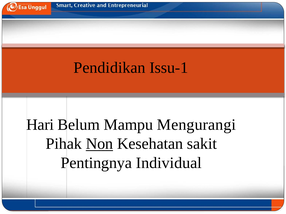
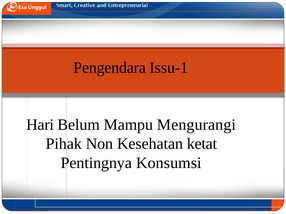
Pendidikan: Pendidikan -> Pengendara (110, 68)
Non underline: present -> none (99, 144)
sakit: sakit -> ketat (202, 144)
Individual: Individual -> Konsumsi (169, 163)
